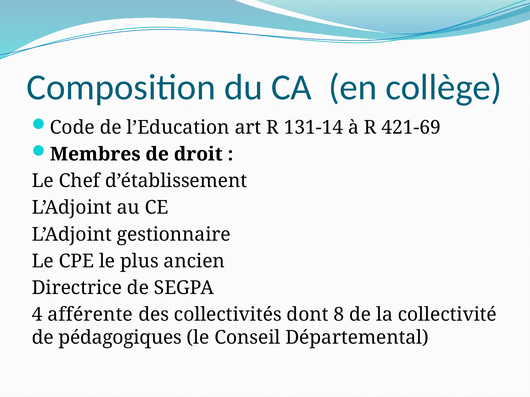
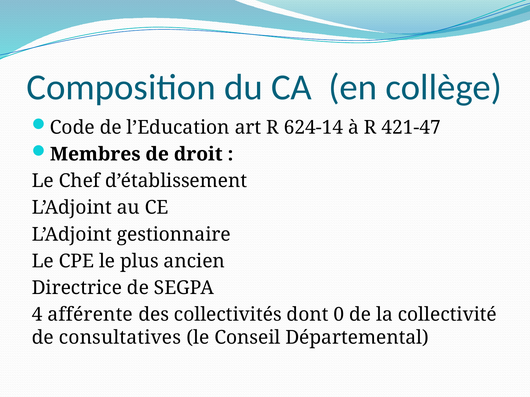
131-14: 131-14 -> 624-14 (313, 128)
421-69: 421-69 -> 421-47 (411, 128)
8: 8 -> 0 (339, 315)
pédagogiques: pédagogiques -> consultatives (120, 338)
